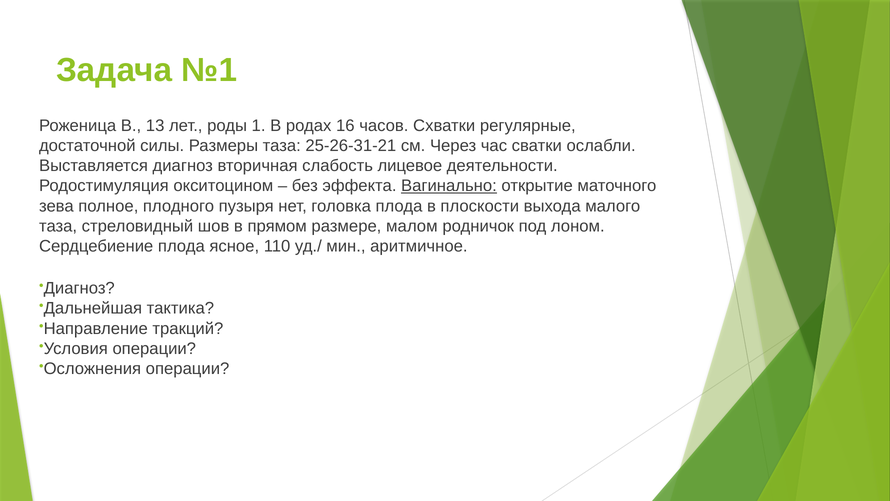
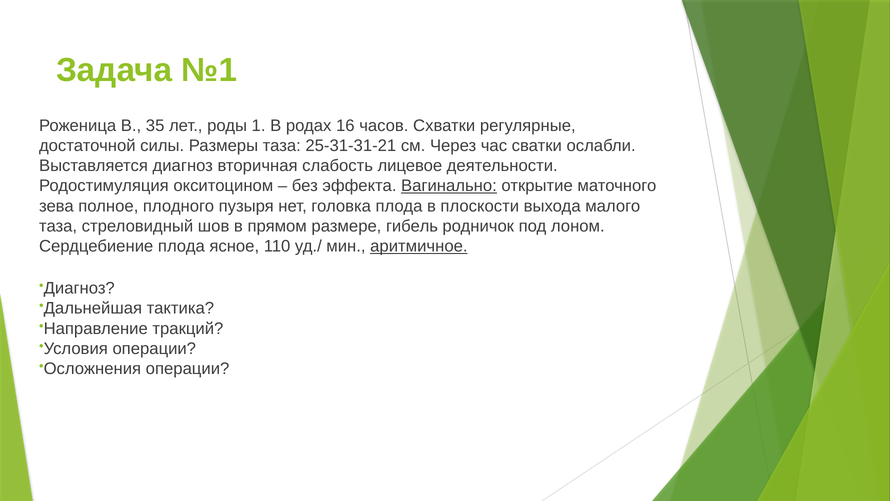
13: 13 -> 35 (155, 126)
25-26-31-21: 25-26-31-21 -> 25-31-31-21 (351, 146)
малом: малом -> гибель (412, 226)
аритмичное underline: none -> present (419, 246)
